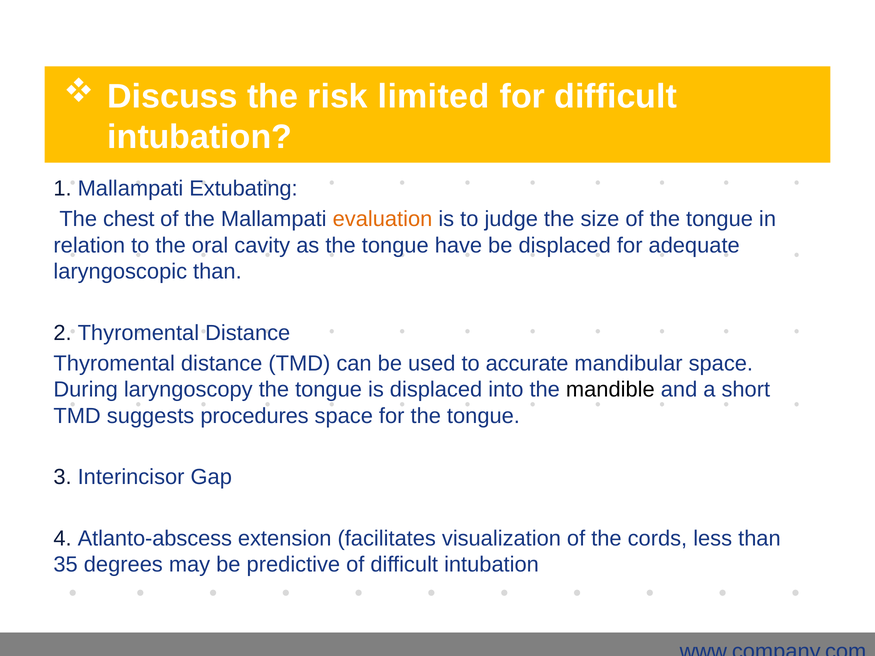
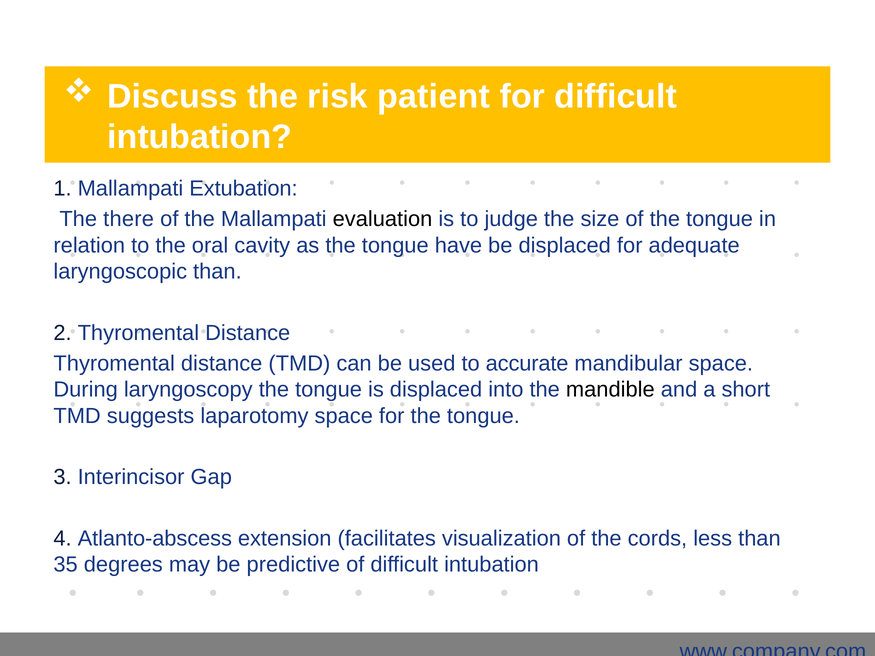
limited: limited -> patient (434, 96)
Extubating: Extubating -> Extubation (243, 189)
chest: chest -> there (129, 219)
evaluation colour: orange -> black (382, 219)
procedures: procedures -> laparotomy (254, 416)
